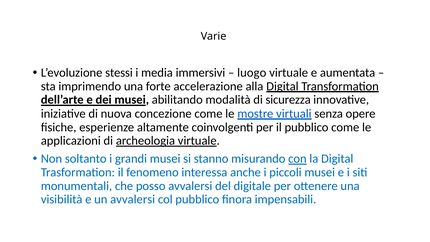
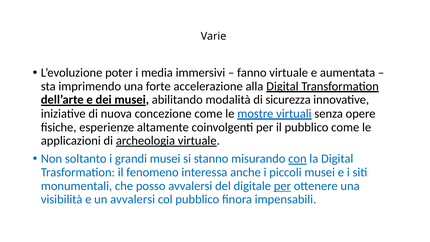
stessi: stessi -> poter (119, 73)
luogo: luogo -> fanno (252, 73)
per underline: none -> present (282, 186)
